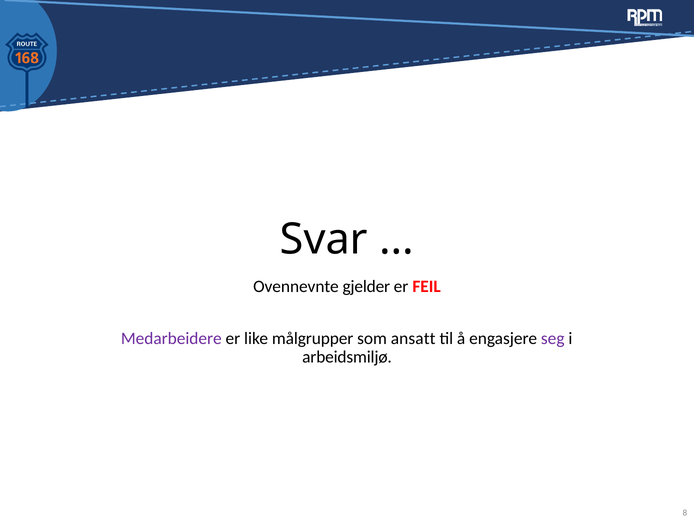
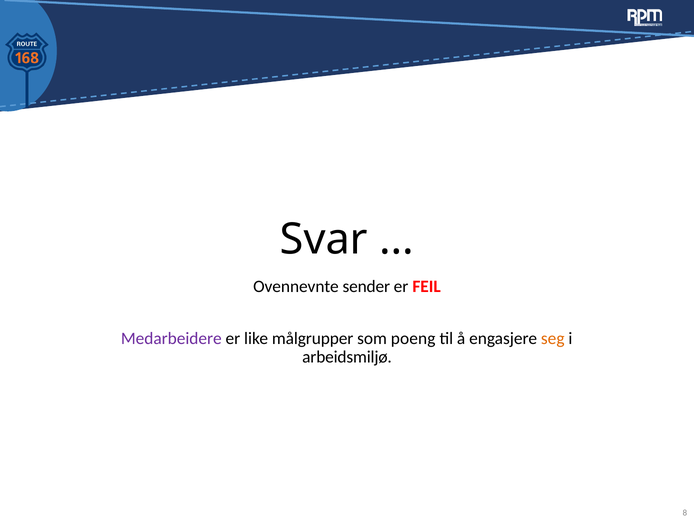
gjelder: gjelder -> sender (366, 286)
ansatt: ansatt -> poeng (413, 338)
seg colour: purple -> orange (553, 338)
